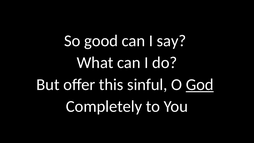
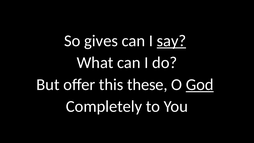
good: good -> gives (101, 41)
say underline: none -> present (171, 41)
sinful: sinful -> these (147, 84)
